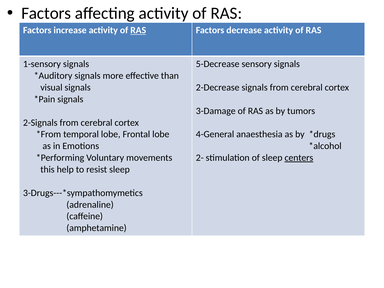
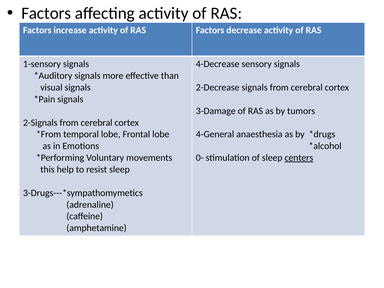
RAS underline: present -> none (138, 30)
5-Decrease: 5-Decrease -> 4-Decrease (218, 64)
2-: 2- -> 0- (200, 158)
